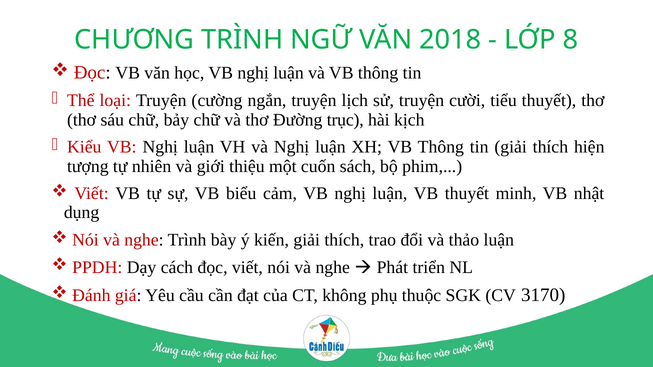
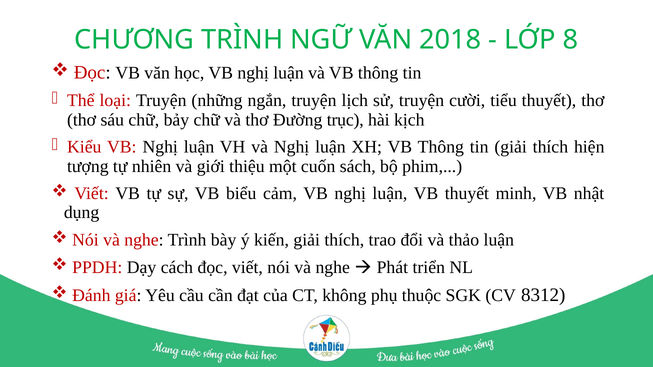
cường: cường -> những (217, 101)
3170: 3170 -> 8312 (543, 295)
